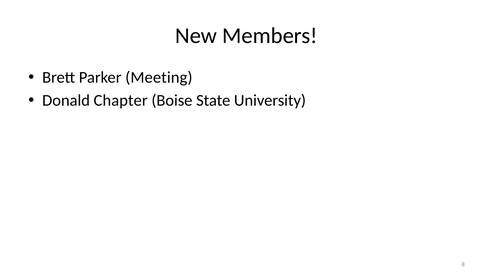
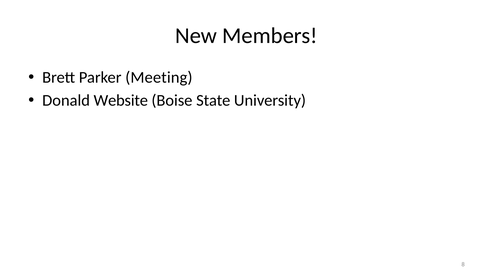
Chapter: Chapter -> Website (121, 101)
